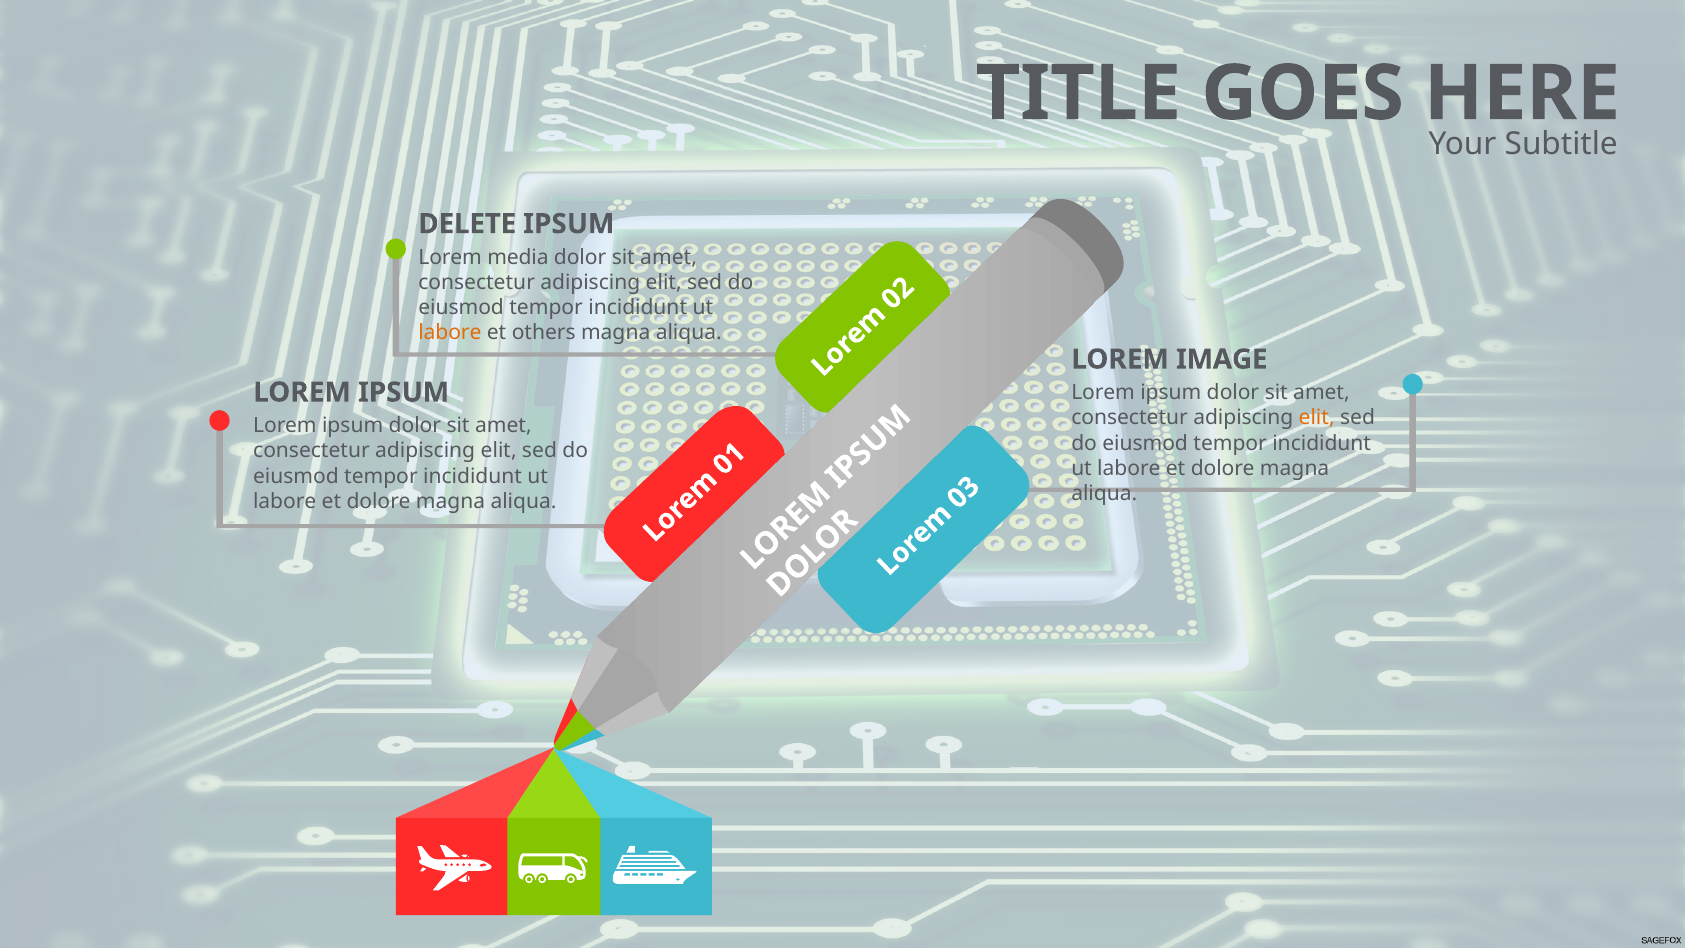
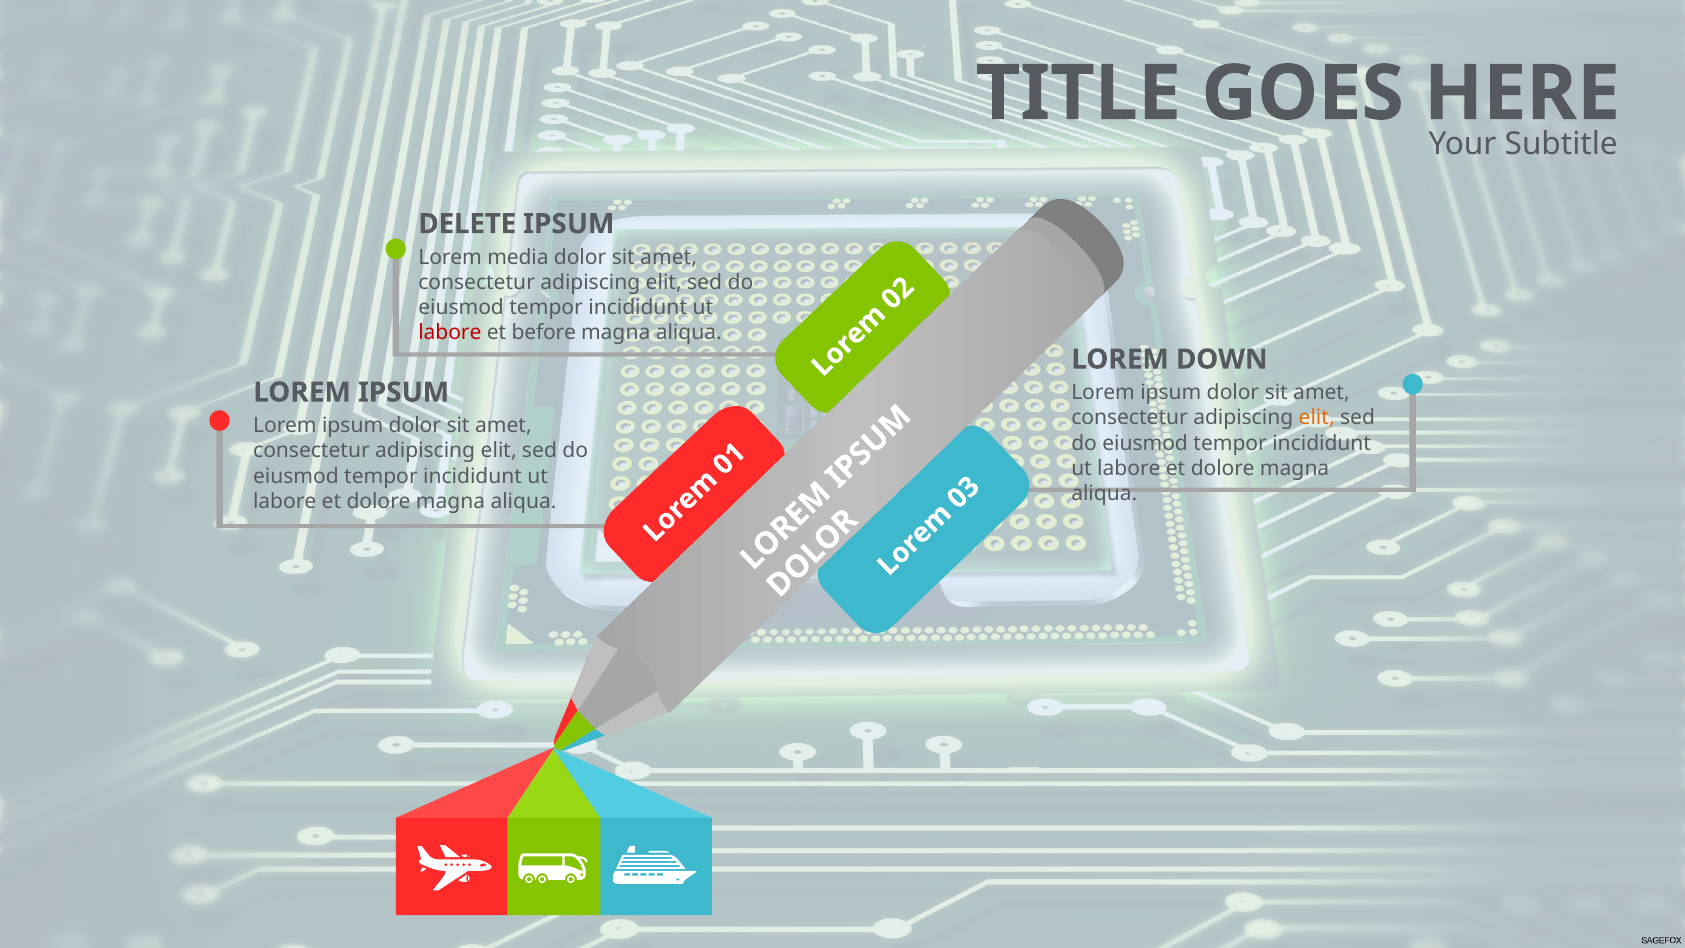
labore colour: orange -> red (450, 333)
others: others -> before (544, 333)
IMAGE: IMAGE -> DOWN (1222, 359)
